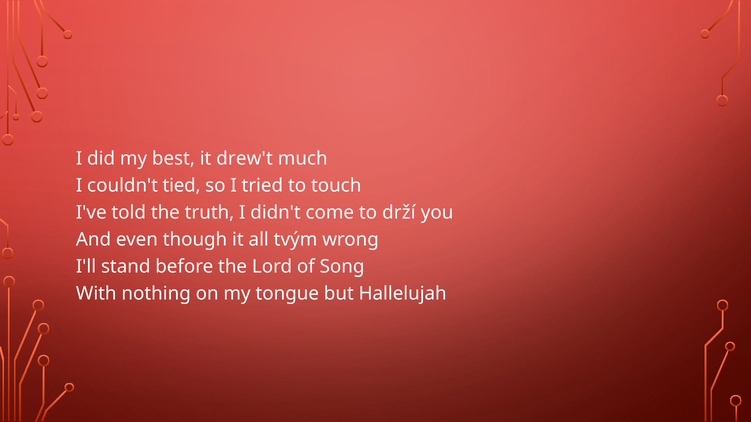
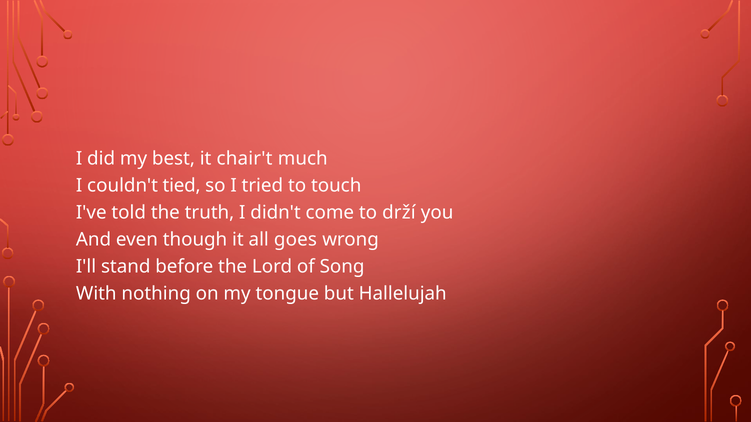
drew't: drew't -> chair't (245, 158)
tvým: tvým -> goes (295, 240)
